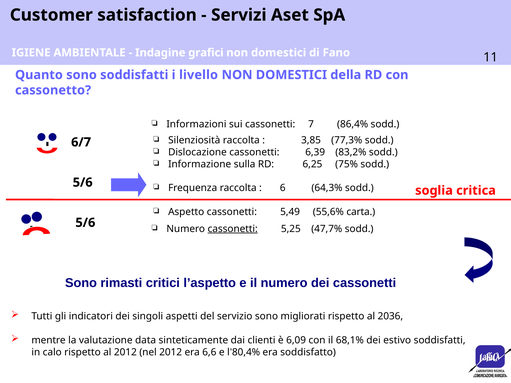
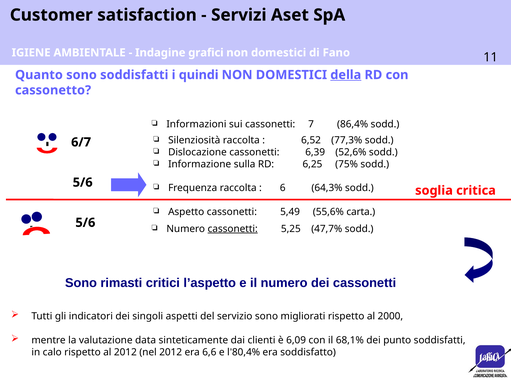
livello: livello -> quindi (199, 75)
della underline: none -> present (346, 75)
3,85: 3,85 -> 6,52 (311, 140)
83,2%: 83,2% -> 52,6% (351, 152)
2036: 2036 -> 2000 (390, 316)
estivo: estivo -> punto (397, 340)
